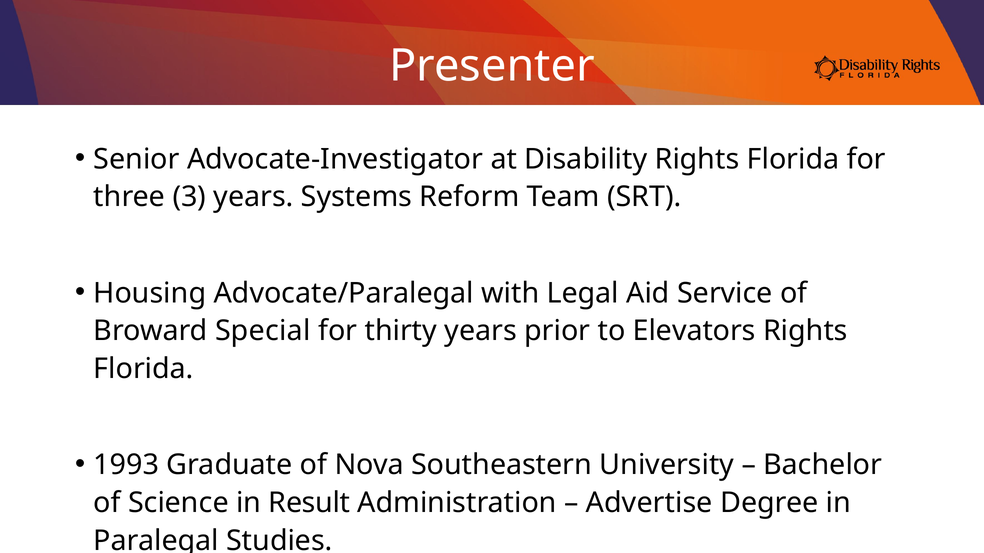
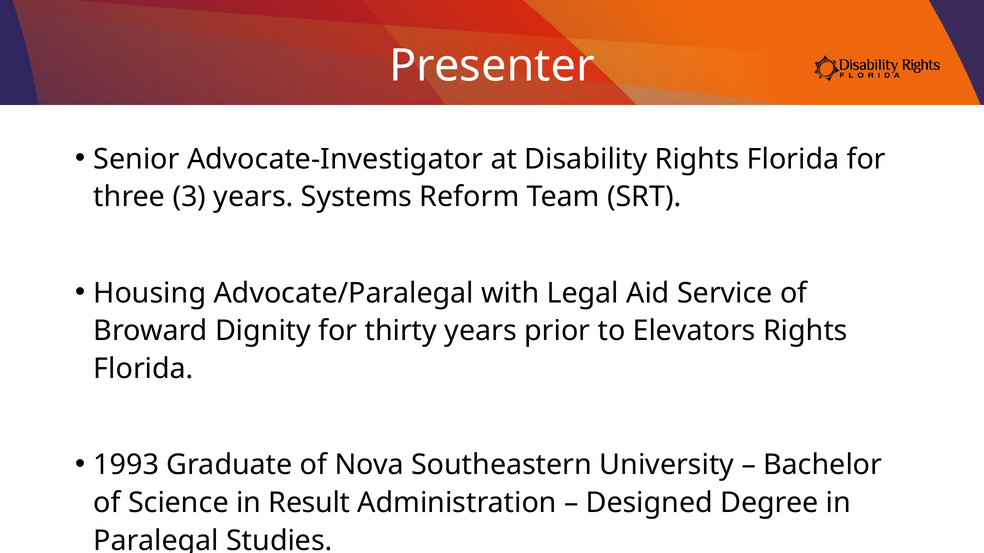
Special: Special -> Dignity (263, 331)
Advertise: Advertise -> Designed (649, 503)
